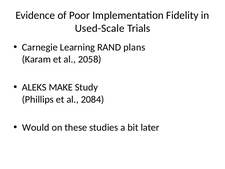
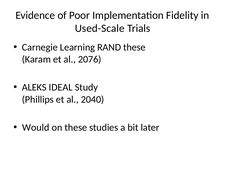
RAND plans: plans -> these (134, 47)
2058: 2058 -> 2076 (90, 59)
MAKE: MAKE -> IDEAL (61, 87)
2084: 2084 -> 2040 (93, 99)
